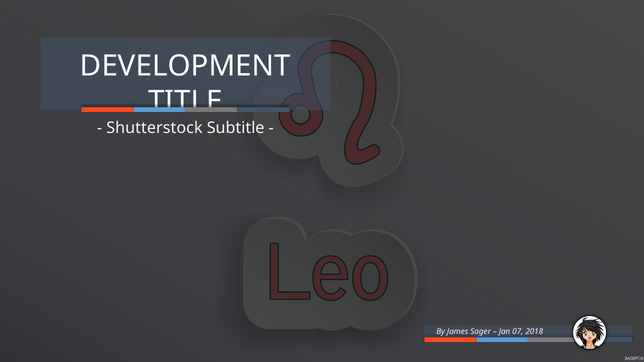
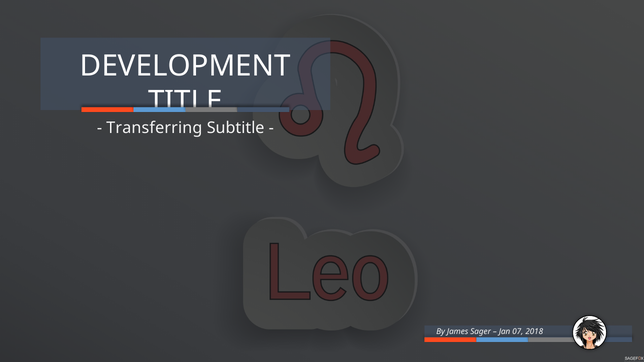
Shutterstock: Shutterstock -> Transferring (154, 128)
